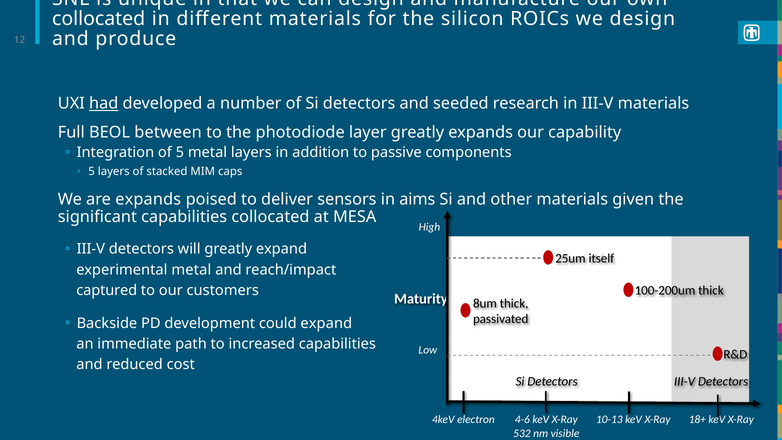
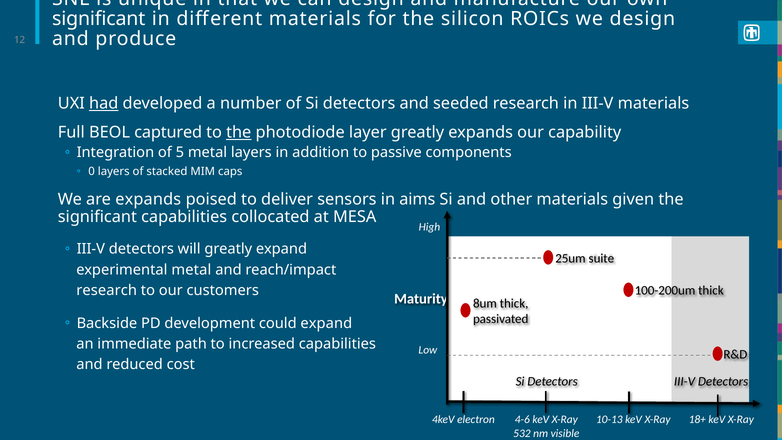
collocated: collocated -> significant (99, 19)
between: between -> captured (168, 132)
the underline: none -> present (239, 132)
5: 5 -> 0 (92, 171)
itself: itself -> suite (601, 258)
captured: captured -> research (107, 290)
